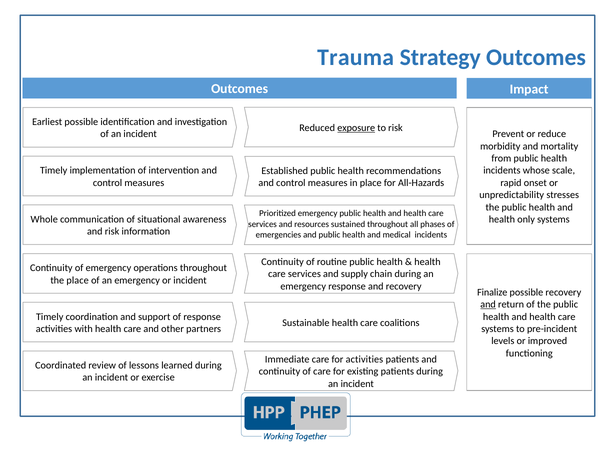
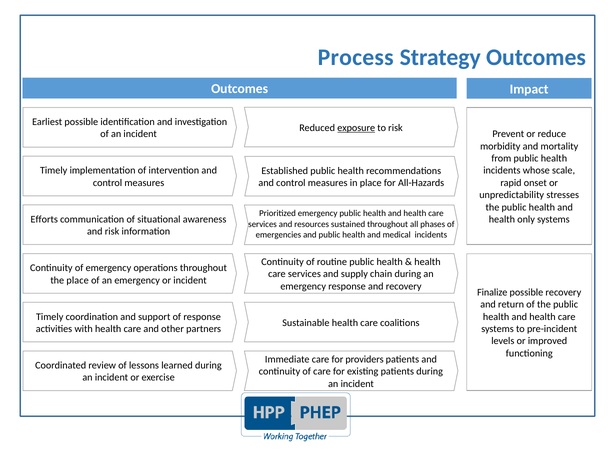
Trauma: Trauma -> Process (356, 57)
Whole: Whole -> Efforts (44, 219)
and underline: present -> none (488, 304)
for activities: activities -> providers (365, 359)
